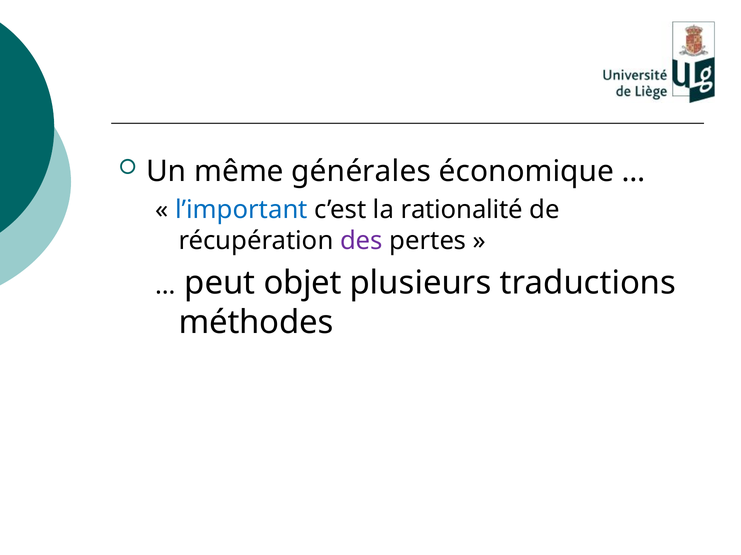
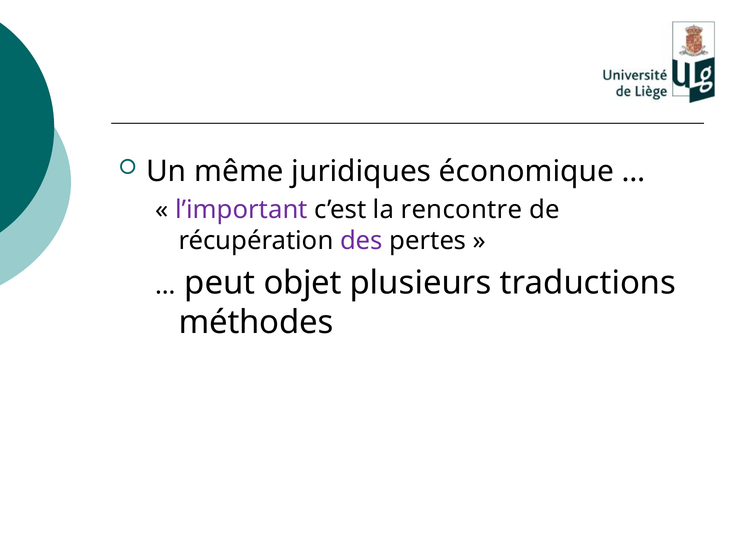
générales: générales -> juridiques (361, 172)
l’important colour: blue -> purple (241, 210)
rationalité: rationalité -> rencontre (461, 210)
